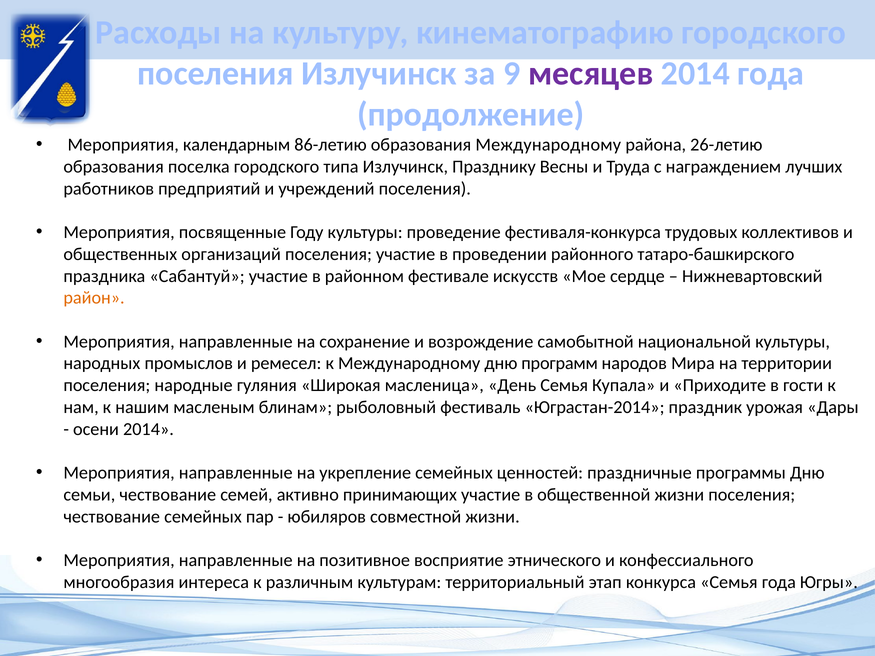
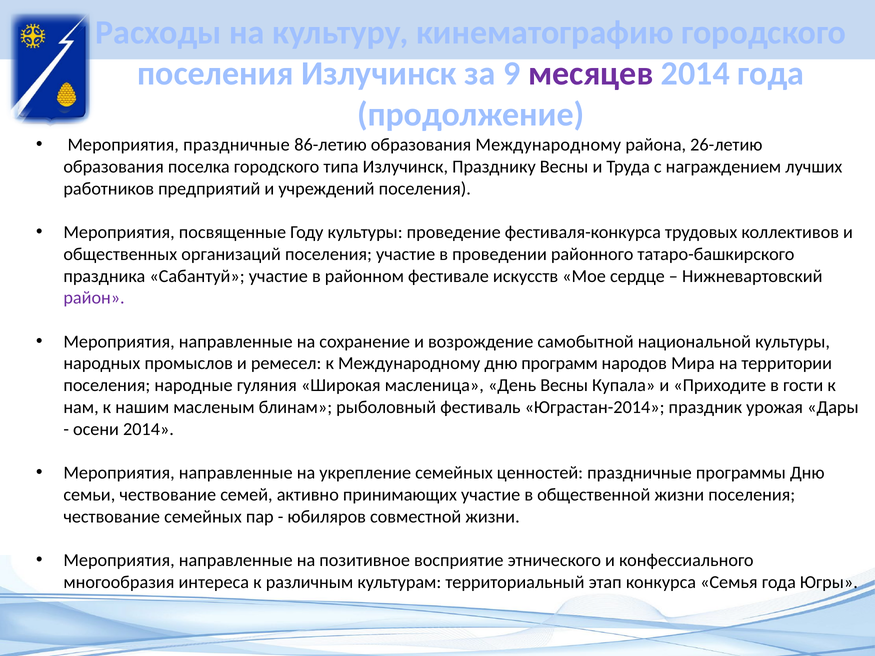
Мероприятия календарным: календарным -> праздничные (236, 145)
район colour: orange -> purple (94, 298)
День Семья: Семья -> Весны (564, 385)
